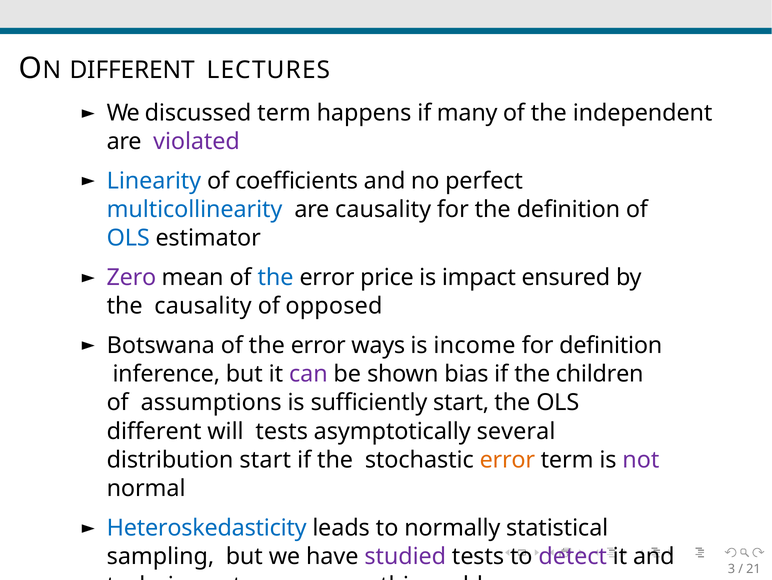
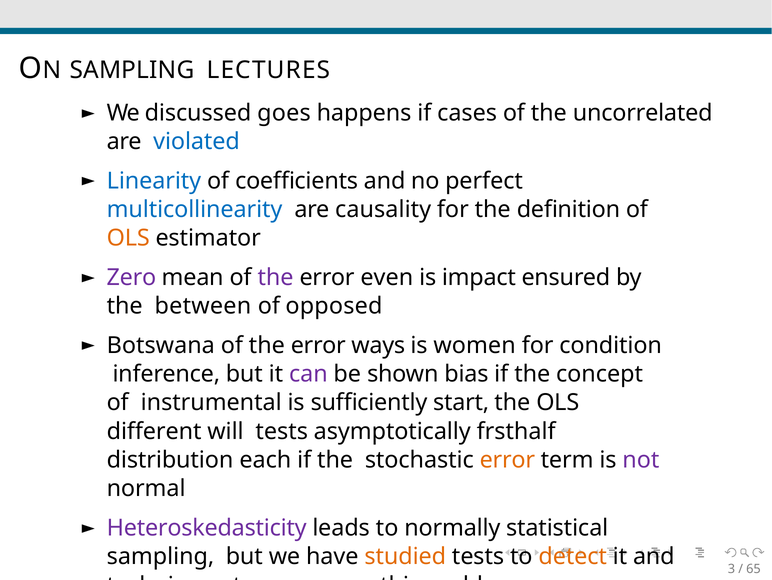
ON DIFFERENT: DIFFERENT -> SAMPLING (132, 70)
discussed term: term -> goes (284, 113)
many: many -> cases (467, 113)
independent: independent -> uncorrelated (643, 113)
violated colour: purple -> blue (197, 141)
OLS colour: blue -> orange (128, 238)
the colour: blue -> purple (276, 277)
price: price -> even (387, 277)
the causality: causality -> between (203, 306)
income: income -> women (475, 345)
for definition: definition -> condition (611, 345)
children: children -> concept (600, 374)
assumptions: assumptions -> instrumental (211, 402)
several: several -> frsthalf (516, 431)
distribution start: start -> each (265, 460)
Heteroskedasticity colour: blue -> purple (207, 528)
studied colour: purple -> orange (405, 556)
detect colour: purple -> orange (573, 556)
21: 21 -> 65 (753, 569)
